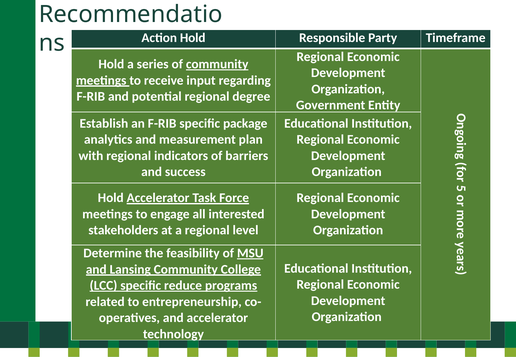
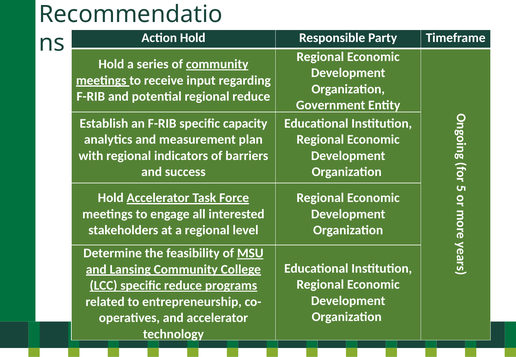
regional degree: degree -> reduce (251, 97)
package: package -> capacity (245, 123)
